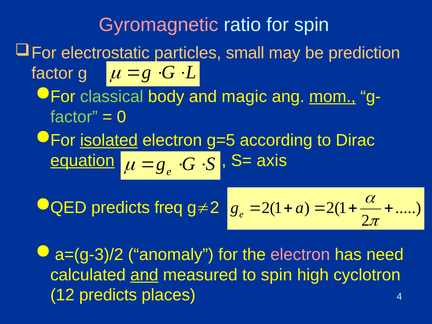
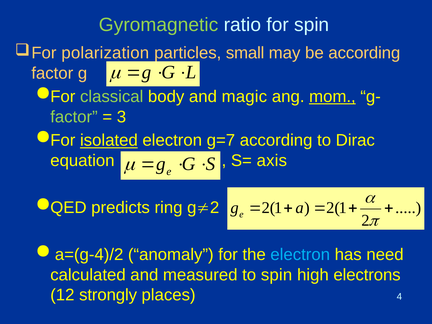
Gyromagnetic colour: pink -> light green (159, 25)
electrostatic: electrostatic -> polarization (105, 53)
be prediction: prediction -> according (364, 53)
0: 0 -> 3 (121, 117)
g=5: g=5 -> g=7 (221, 140)
equation underline: present -> none (82, 161)
freq: freq -> ring (169, 208)
a=(g-3)/2: a=(g-3)/2 -> a=(g-4)/2 (89, 255)
electron colour: pink -> light blue (300, 255)
and underline: present -> none (144, 275)
cyclotron: cyclotron -> electrons (367, 275)
12 predicts: predicts -> strongly (108, 295)
